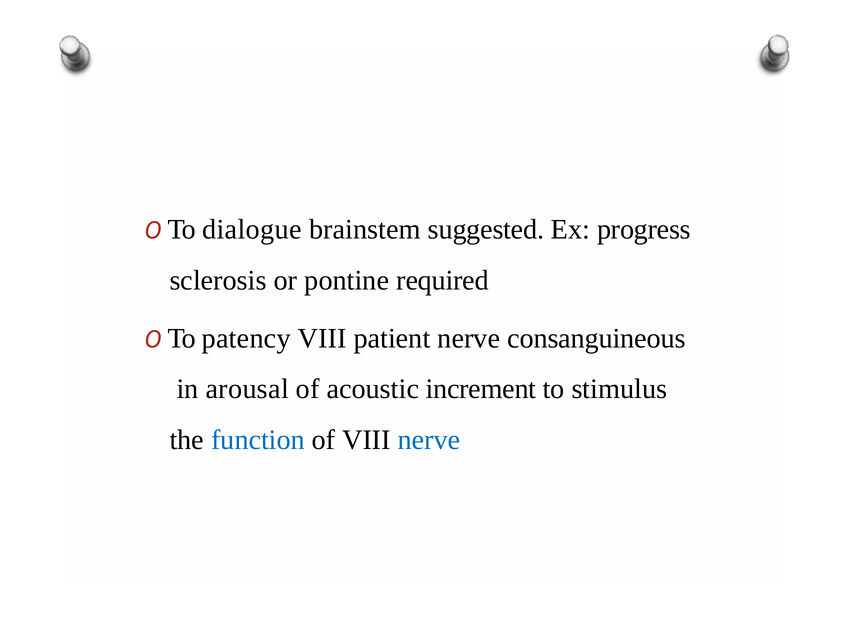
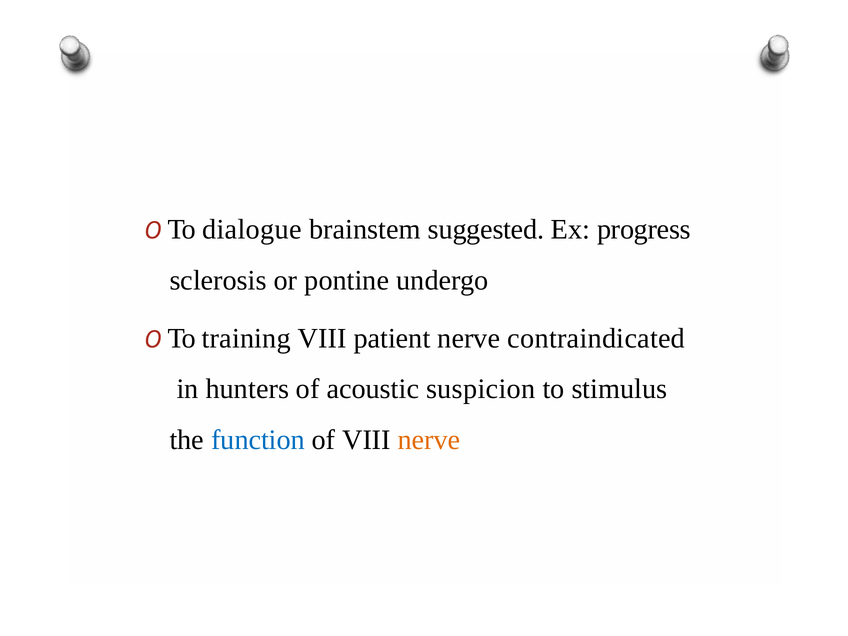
required: required -> undergo (443, 281)
patency: patency -> training (246, 338)
consanguineous: consanguineous -> contraindicated (596, 338)
arousal: arousal -> hunters (247, 389)
increment: increment -> suspicion (481, 389)
nerve colour: blue -> orange (429, 440)
